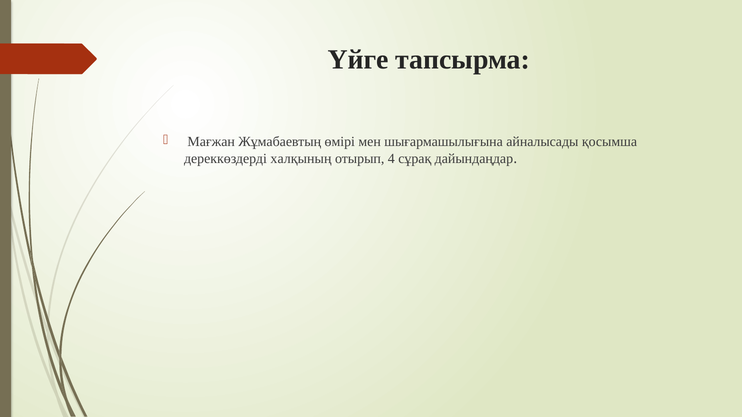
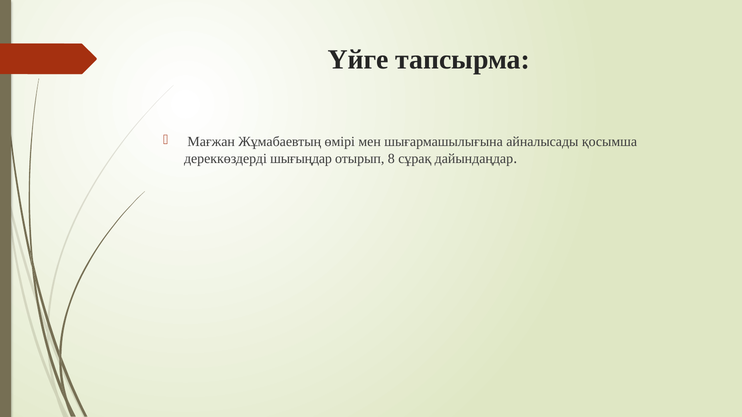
халқының: халқының -> шығыңдар (301, 159)
4: 4 -> 8 (391, 159)
